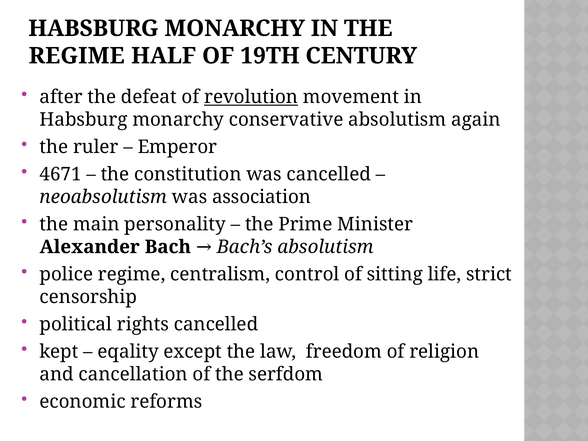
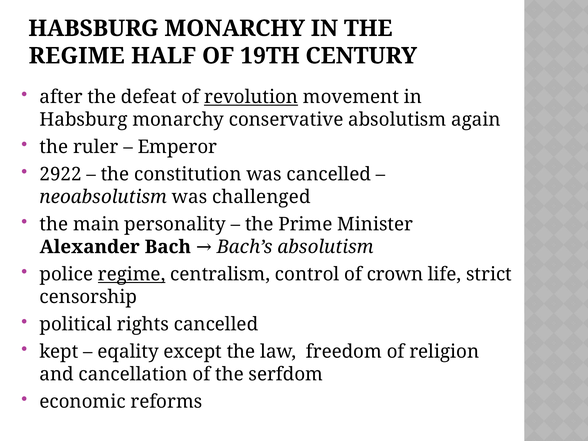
4671: 4671 -> 2922 (61, 174)
association: association -> challenged (261, 197)
regime underline: none -> present (132, 274)
sitting: sitting -> crown (395, 274)
